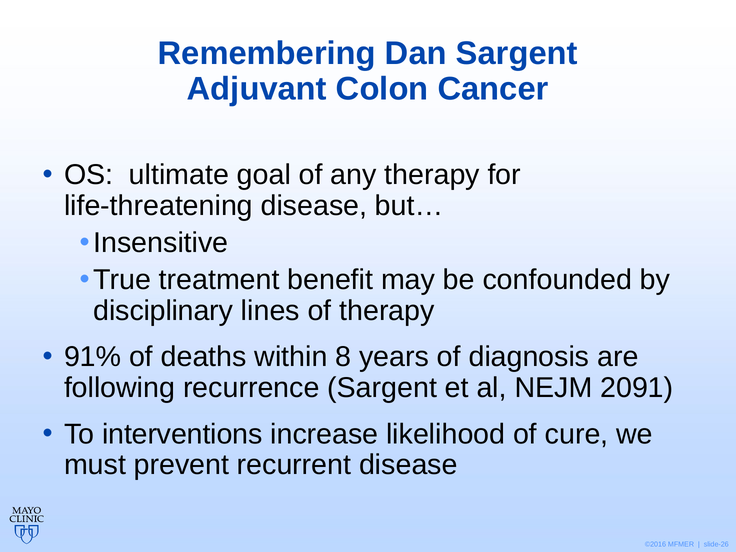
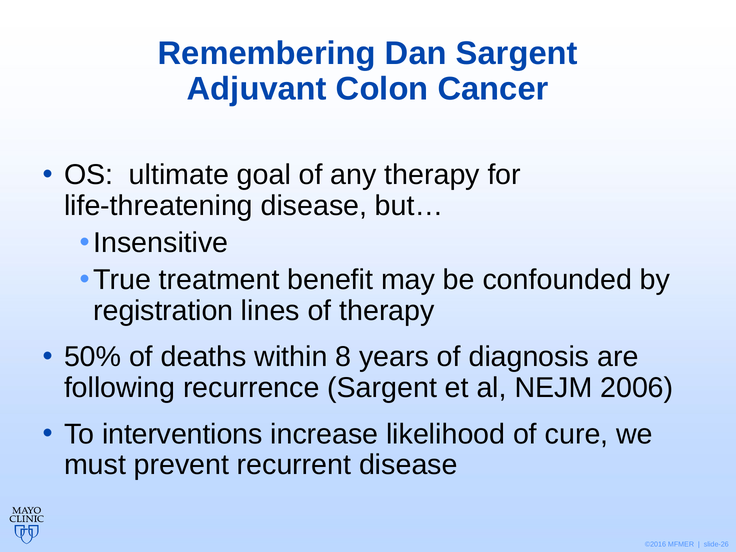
disciplinary: disciplinary -> registration (163, 311)
91%: 91% -> 50% (93, 357)
2091: 2091 -> 2006 (637, 388)
